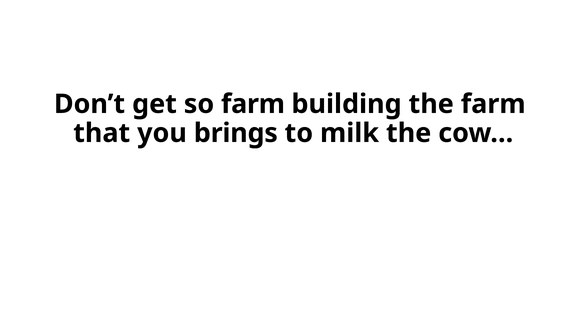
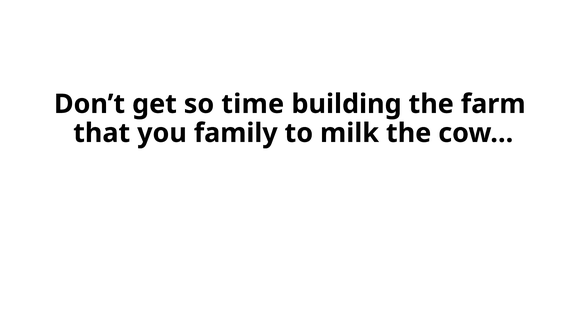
so farm: farm -> time (253, 104)
brings: brings -> family (236, 133)
